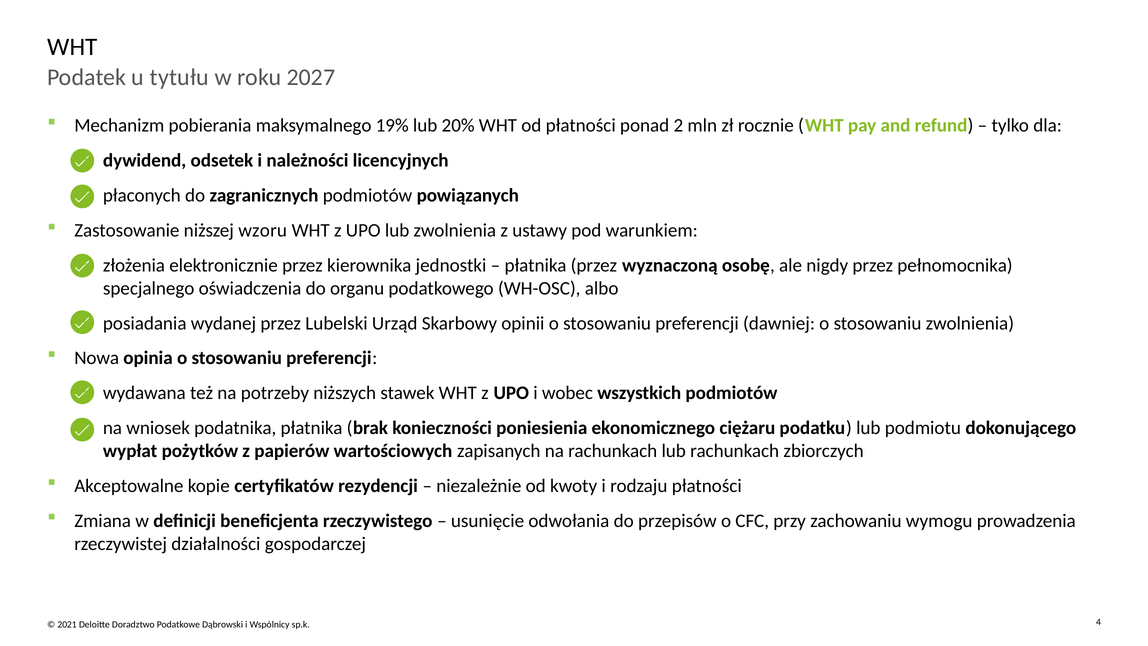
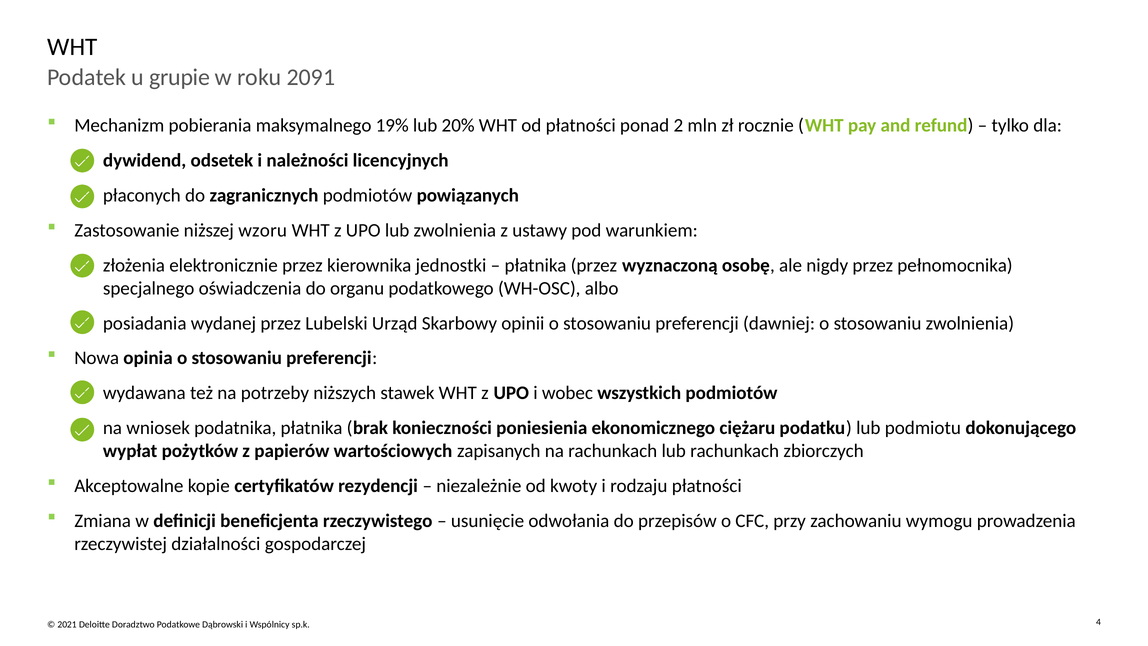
tytułu: tytułu -> grupie (180, 77)
2027: 2027 -> 2091 (311, 77)
